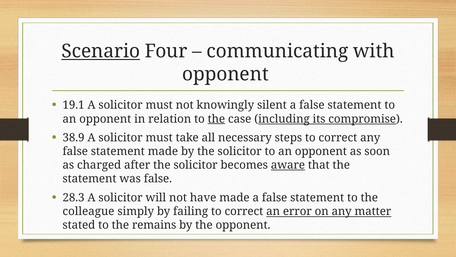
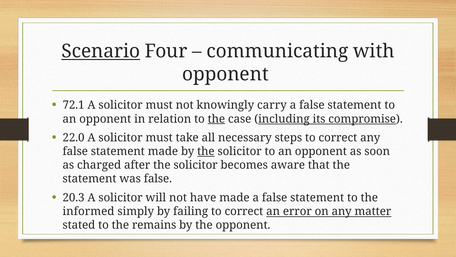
19.1: 19.1 -> 72.1 (74, 105)
silent: silent -> carry (272, 105)
38.9: 38.9 -> 22.0 (74, 137)
the underline: none -> present (206, 151)
aware underline: present -> none (288, 165)
28.3: 28.3 -> 20.3 (74, 197)
colleague: colleague -> informed (88, 211)
